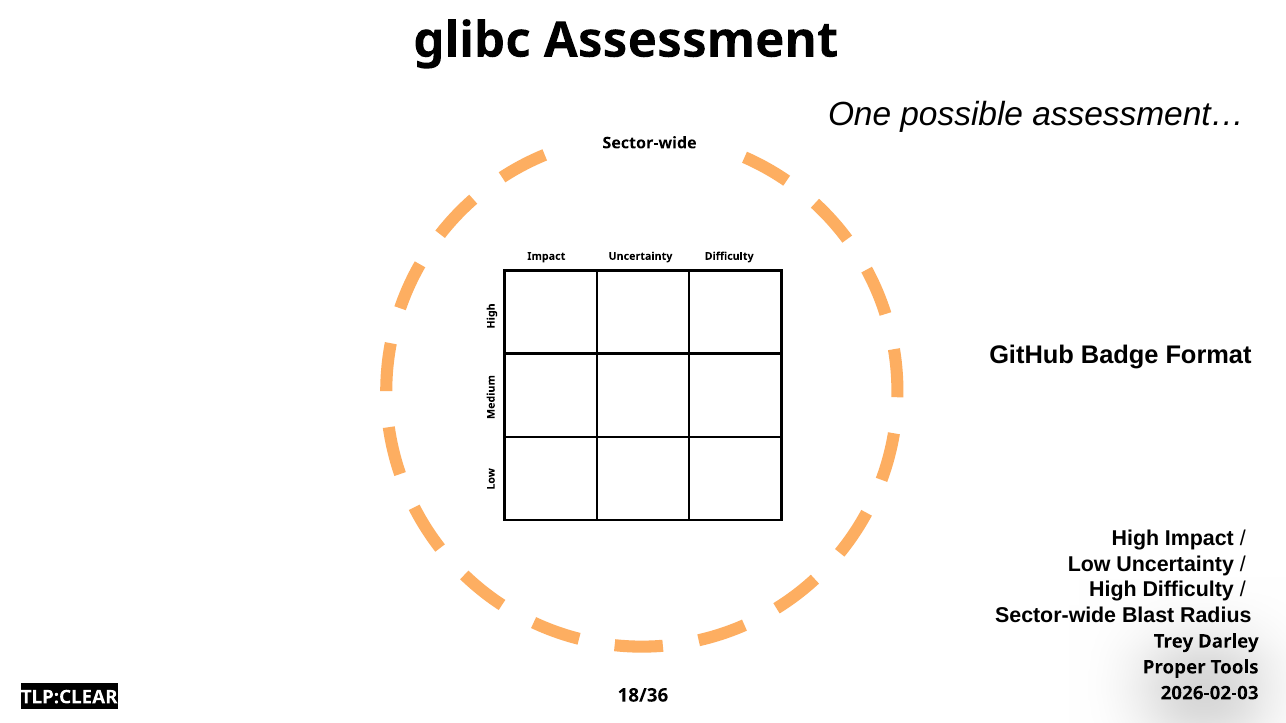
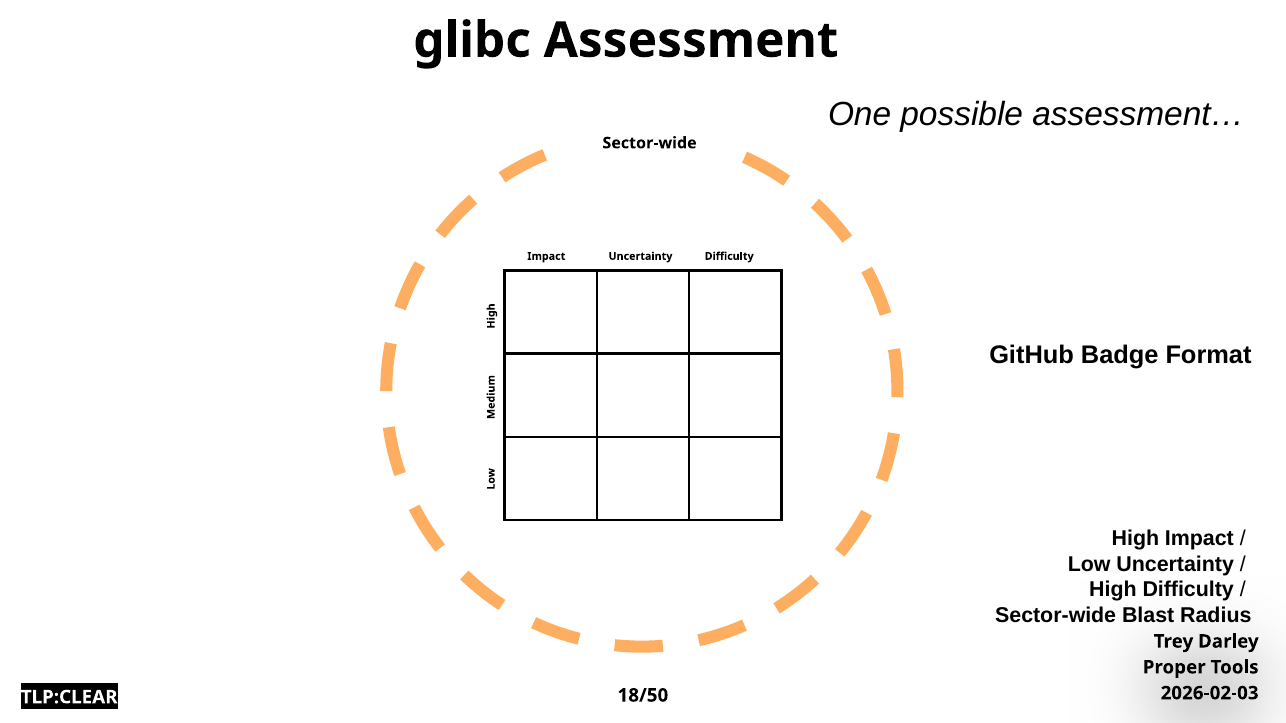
18/36: 18/36 -> 18/50 (643, 696)
